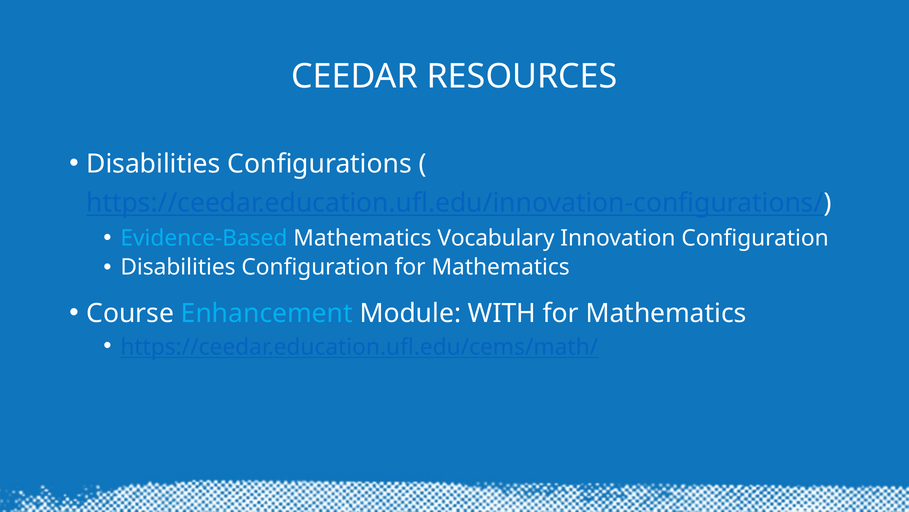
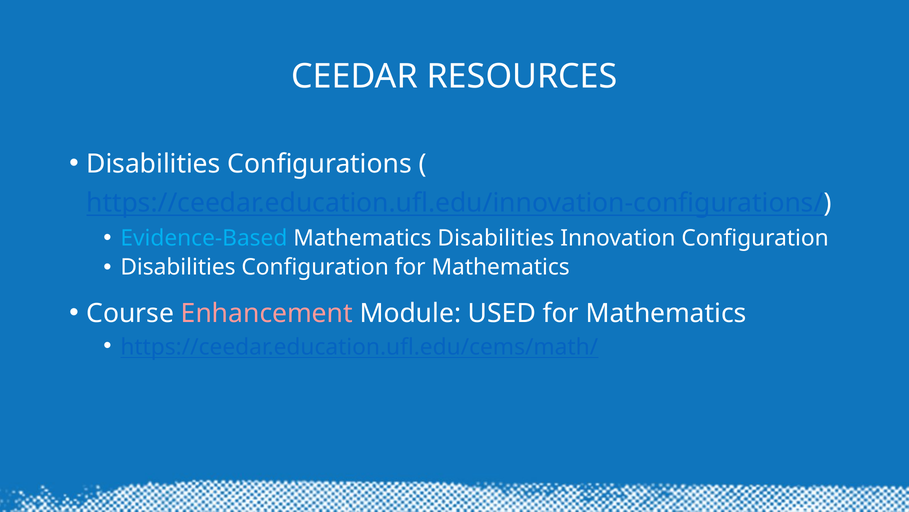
Mathematics Vocabulary: Vocabulary -> Disabilities (496, 238)
Enhancement colour: light blue -> pink (267, 313)
WITH: WITH -> USED (502, 313)
